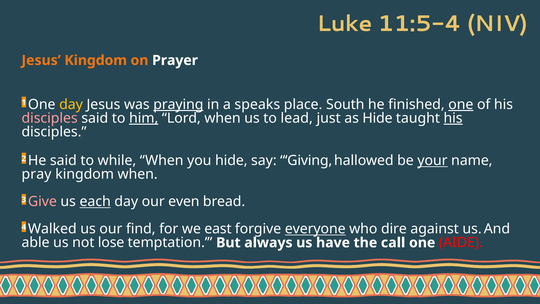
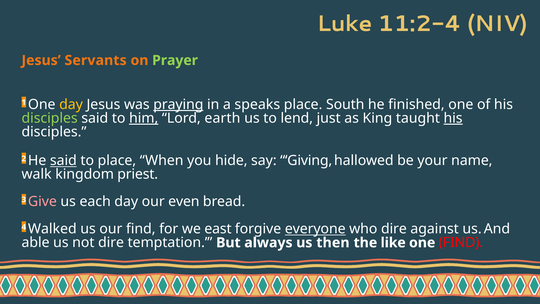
11:5-4: 11:5-4 -> 11:2-4 (420, 24)
Jesus Kingdom: Kingdom -> Servants (96, 60)
Prayer colour: white -> light green (175, 60)
one underline: present -> none (461, 104)
disciples colour: pink -> light green (50, 118)
Lord when: when -> earth (222, 118)
lead: lead -> lend (297, 118)
as Hide: Hide -> King (377, 118)
said underline: none -> present (63, 160)
to while: while -> place (117, 160)
your underline: present -> none (432, 160)
pray: pray -> walk (37, 174)
kingdom when: when -> priest (138, 174)
each underline: present -> none (95, 201)
not lose: lose -> dire (111, 242)
have: have -> then (333, 242)
call: call -> like (393, 242)
one AIDE: AIDE -> FIND (461, 242)
